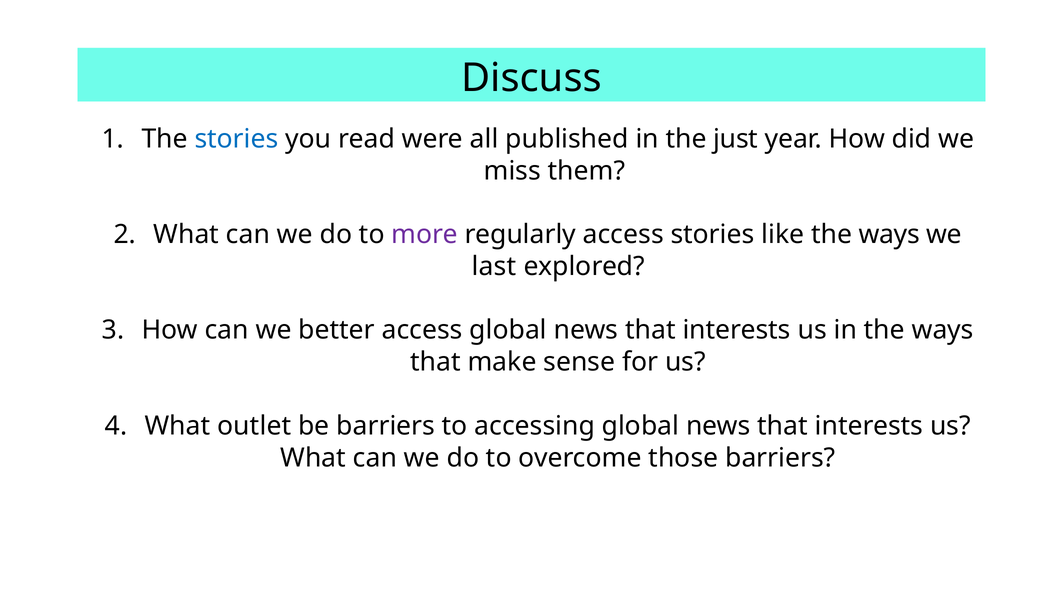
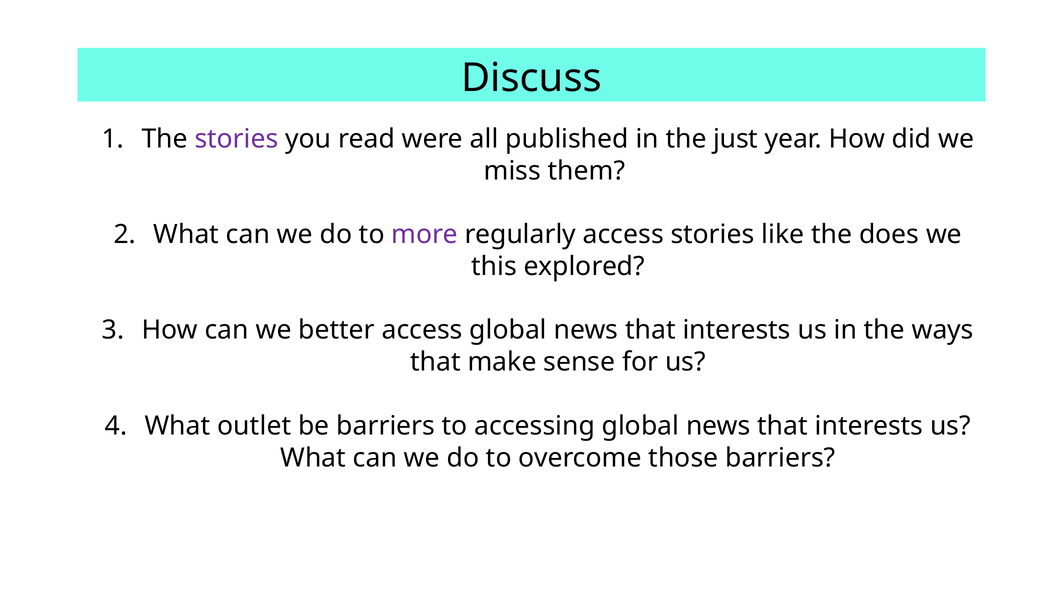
stories colour: blue -> purple (236, 139)
like the ways: ways -> does (889, 235)
last: last -> this (494, 266)
